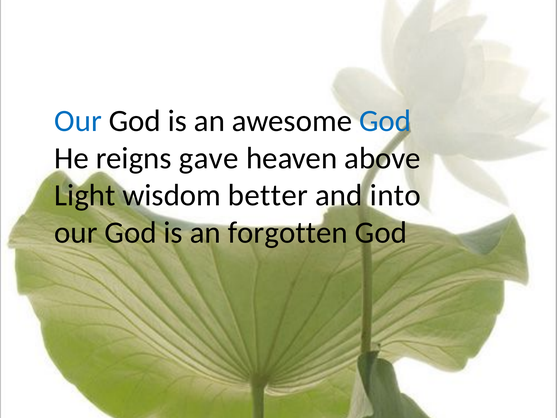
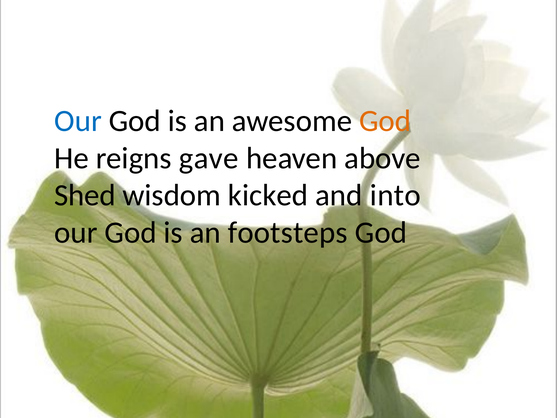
God colour: blue -> orange (385, 121)
Light: Light -> Shed (85, 195)
better: better -> kicked (268, 195)
forgotten: forgotten -> footsteps (288, 232)
